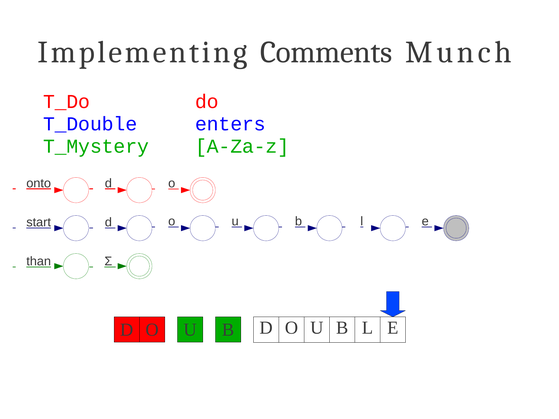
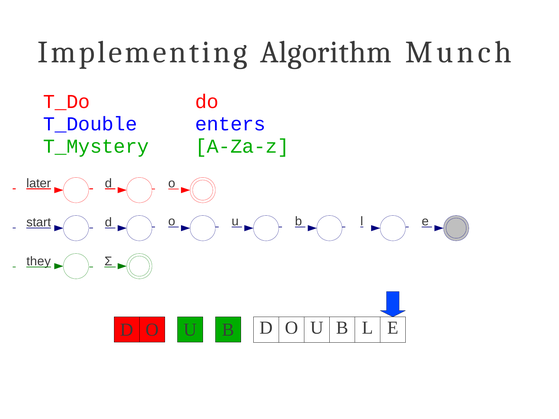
Comments: Comments -> Algorithm (326, 52)
onto: onto -> later (39, 183)
than: than -> they (39, 261)
